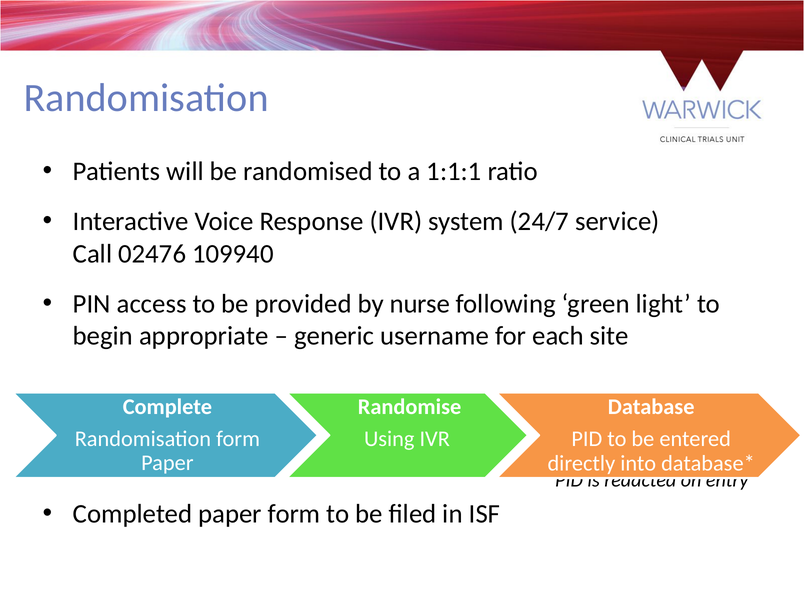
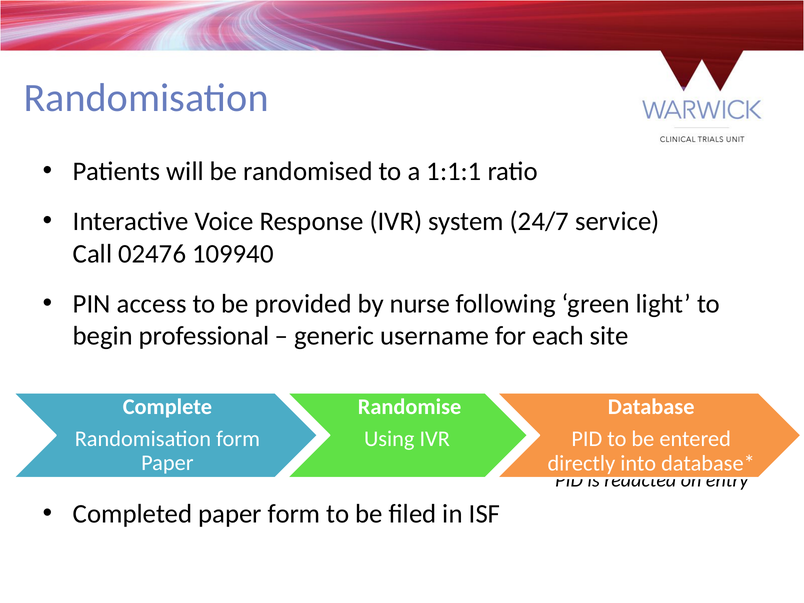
appropriate: appropriate -> professional (204, 336)
